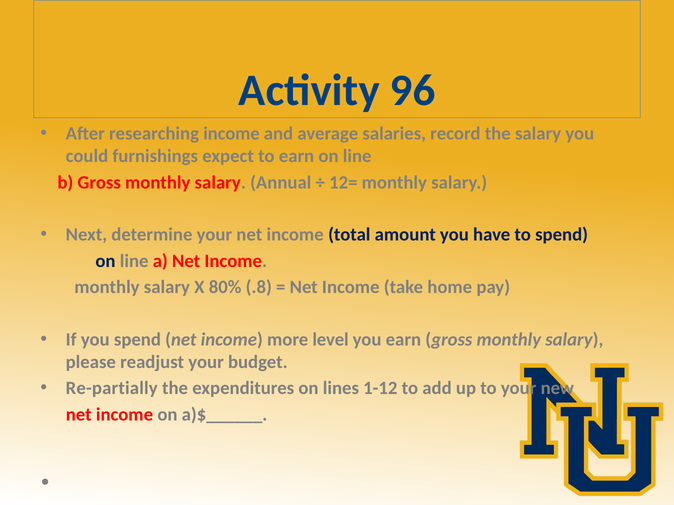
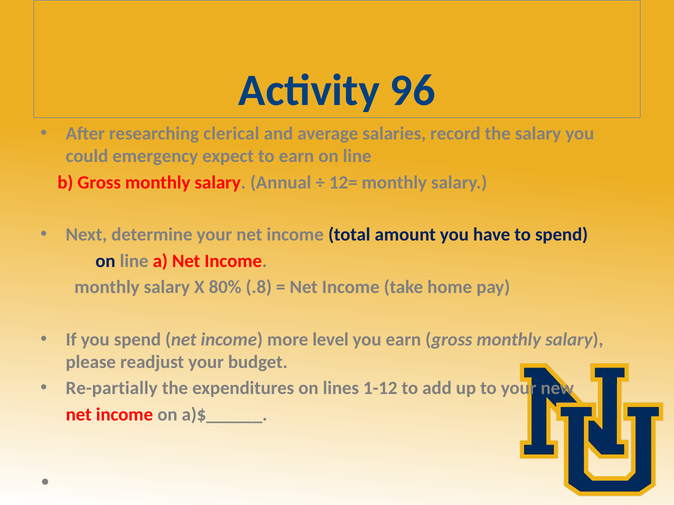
researching income: income -> clerical (231, 134)
furnishings: furnishings -> emergency (155, 156)
